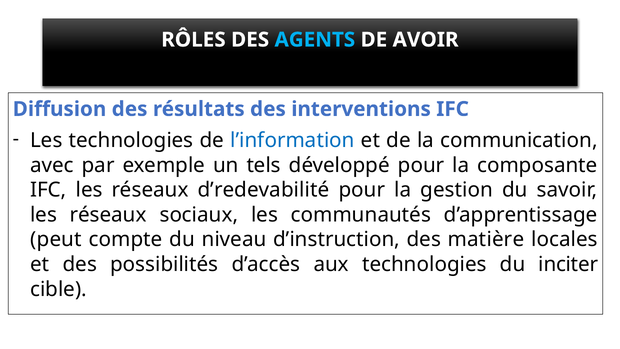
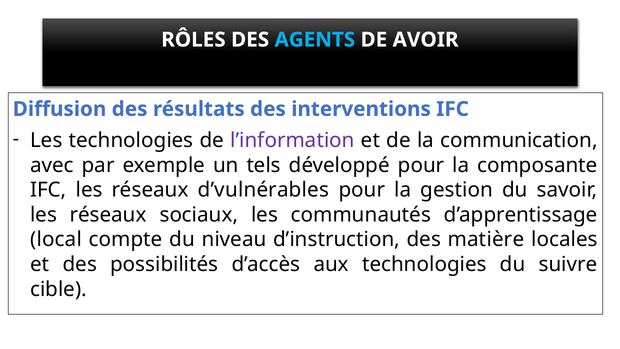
l’information colour: blue -> purple (293, 140)
d’redevabilité: d’redevabilité -> d’vulnérables (263, 190)
peut: peut -> local (56, 239)
inciter: inciter -> suivre (568, 264)
